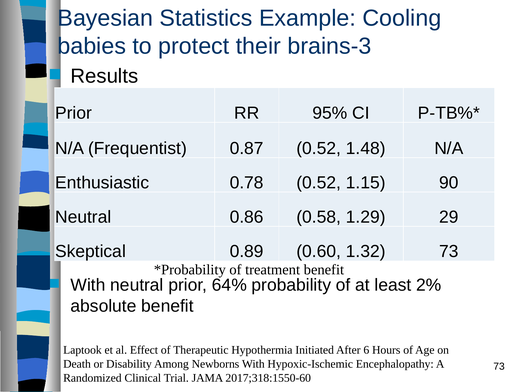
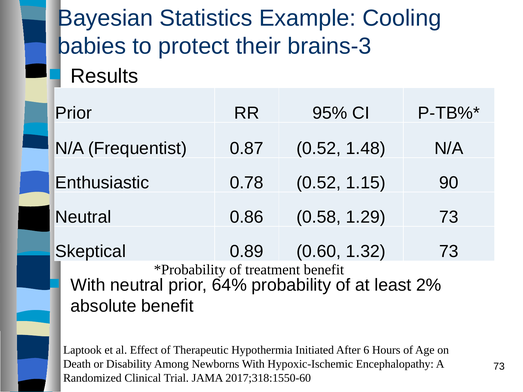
1.29 29: 29 -> 73 (449, 217)
